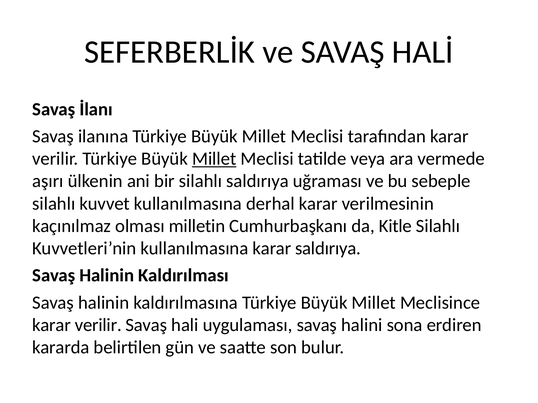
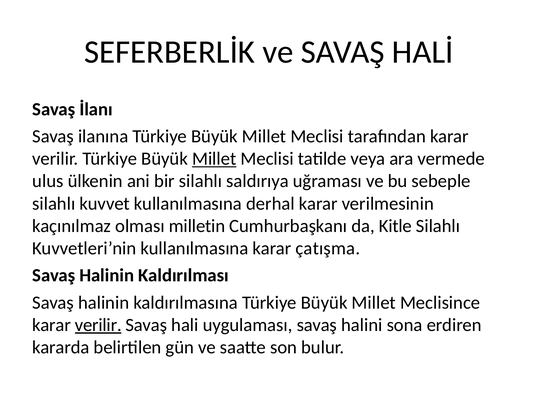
aşırı: aşırı -> ulus (48, 181)
karar saldırıya: saldırıya -> çatışma (328, 249)
verilir underline: none -> present (98, 325)
